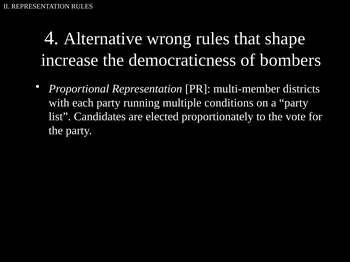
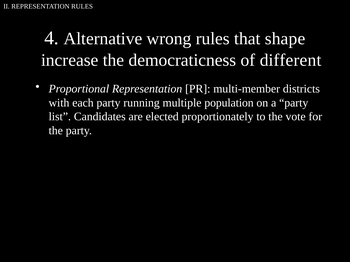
bombers: bombers -> different (291, 60)
conditions: conditions -> population (229, 103)
